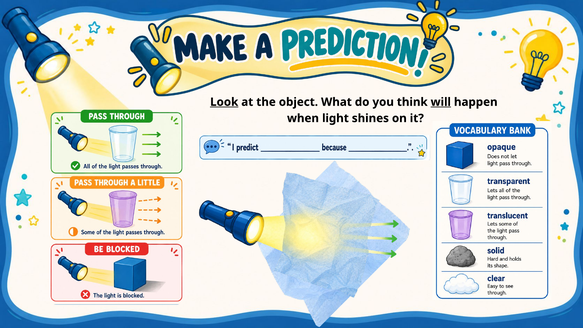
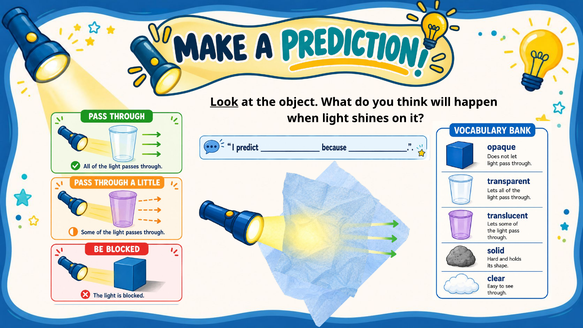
will underline: present -> none (441, 102)
